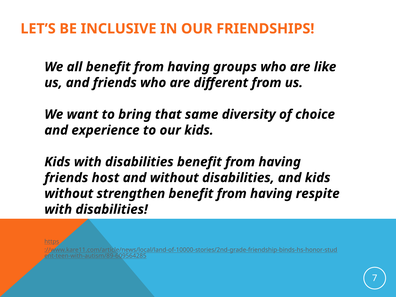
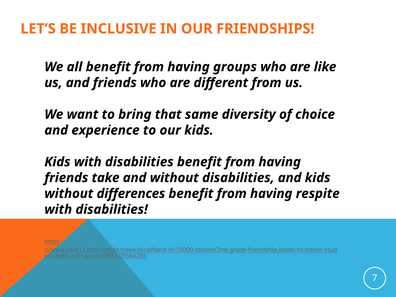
host: host -> take (106, 178)
strengthen: strengthen -> differences (131, 194)
